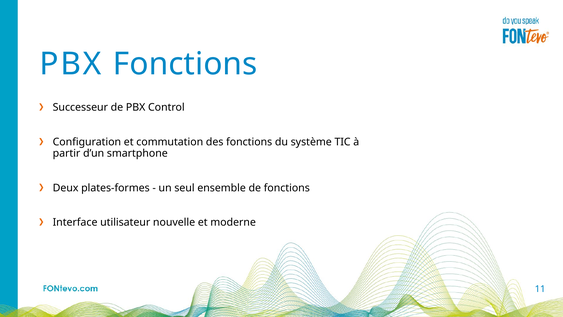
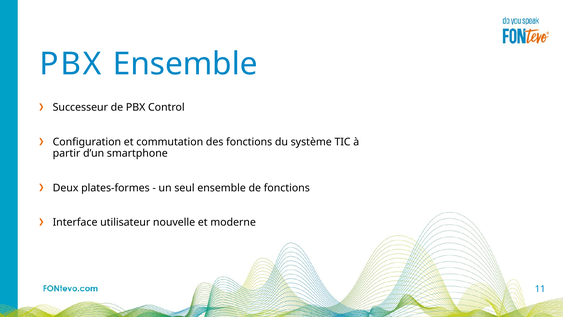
PBX Fonctions: Fonctions -> Ensemble (185, 64)
